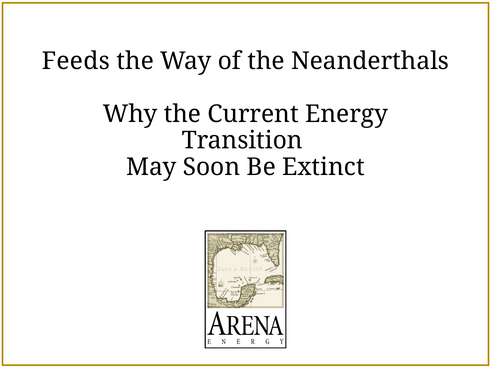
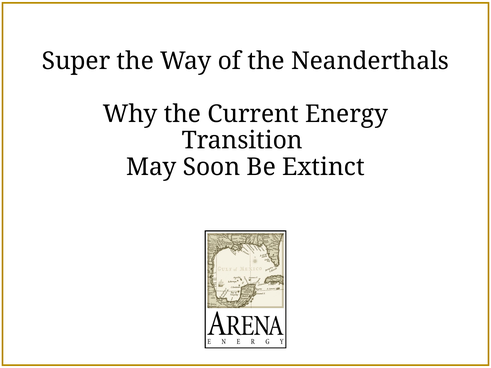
Feeds: Feeds -> Super (76, 61)
